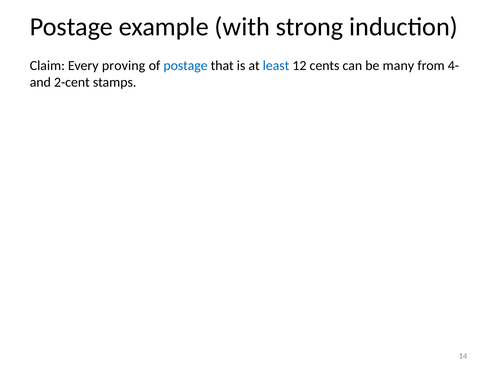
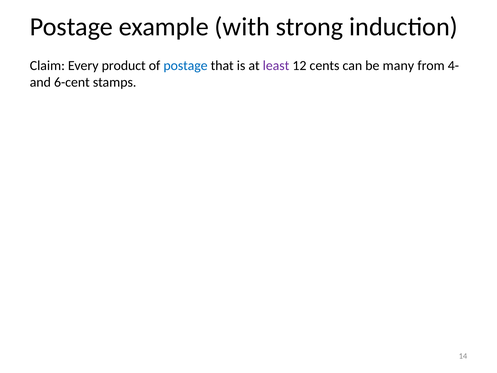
proving: proving -> product (124, 66)
least colour: blue -> purple (276, 66)
2-cent: 2-cent -> 6-cent (72, 82)
